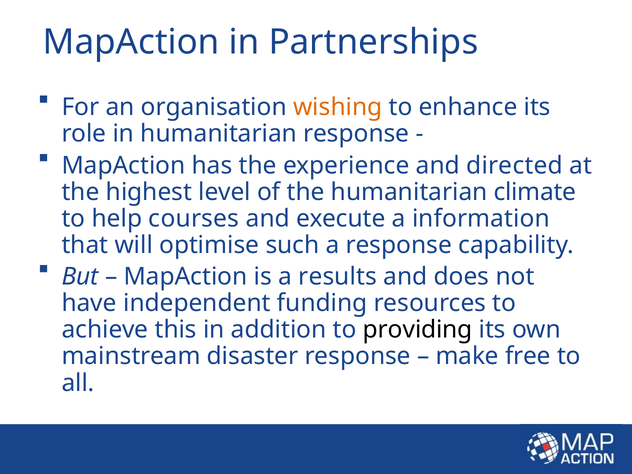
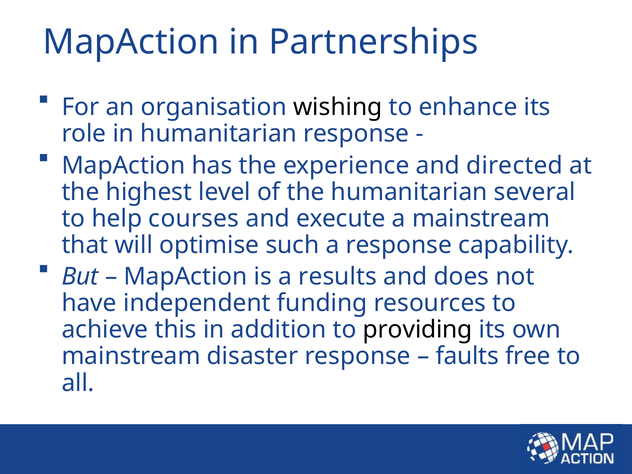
wishing colour: orange -> black (338, 107)
climate: climate -> several (535, 192)
a information: information -> mainstream (481, 219)
make: make -> faults (467, 356)
